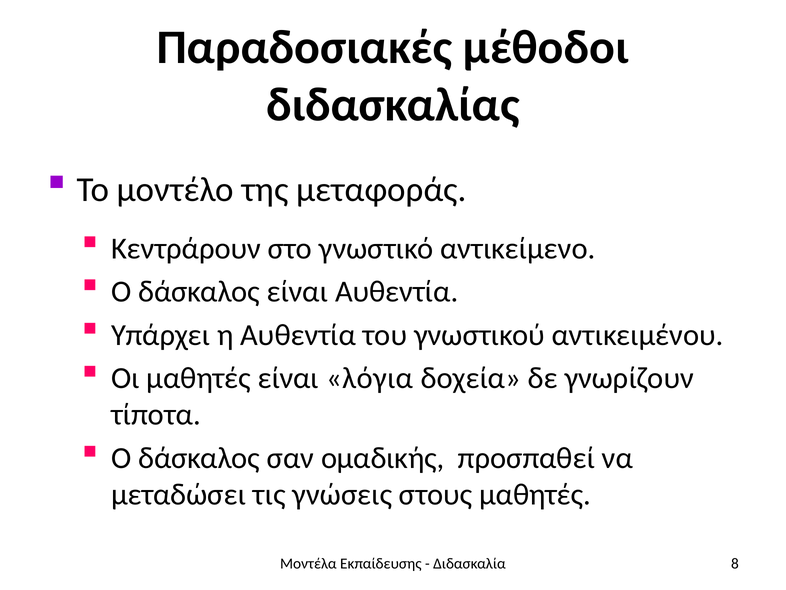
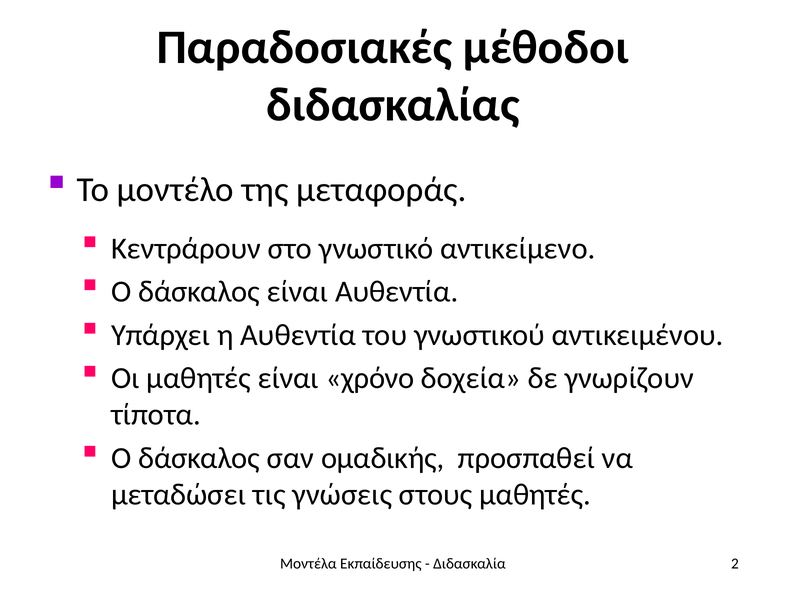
λόγια: λόγια -> χρόνο (370, 378)
8: 8 -> 2 (735, 563)
